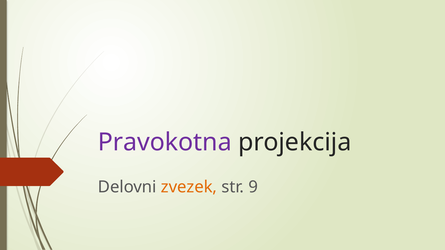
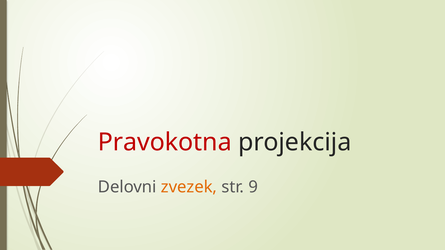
Pravokotna colour: purple -> red (165, 142)
